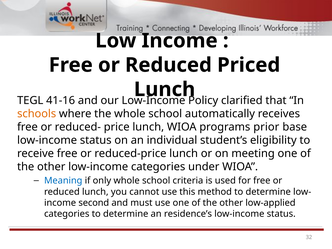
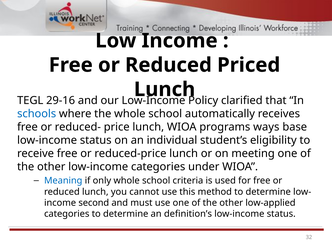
41-16: 41-16 -> 29-16 (61, 100)
schools colour: orange -> blue (37, 114)
prior: prior -> ways (266, 127)
residence’s: residence’s -> definition’s (188, 214)
